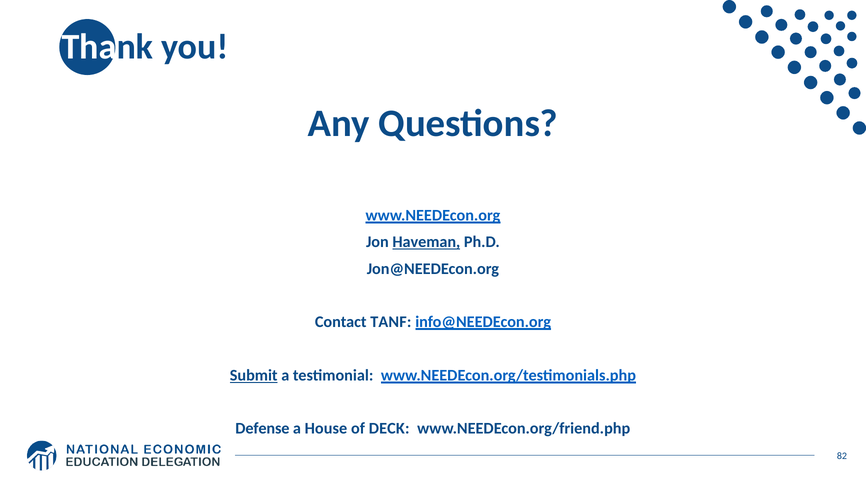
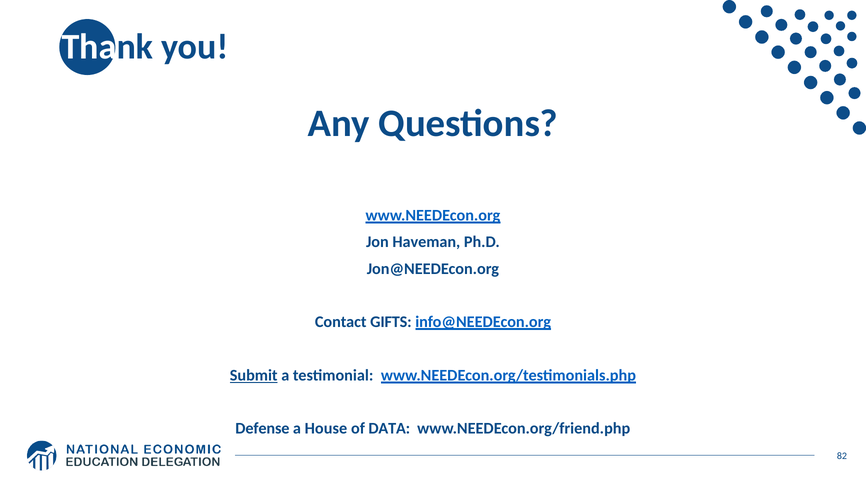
Haveman underline: present -> none (426, 242)
TANF: TANF -> GIFTS (391, 322)
DECK: DECK -> DATA (389, 429)
